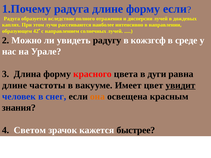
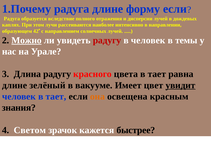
Можно underline: none -> present (27, 40)
радугу colour: black -> red (107, 40)
в кожзгсф: кожзгсф -> человек (148, 40)
среде: среде -> темы (186, 40)
Длина форму: форму -> радугу (57, 74)
цвета в дуги: дуги -> тает (157, 74)
частоты: частоты -> зелёный (47, 85)
человек в снег: снег -> тает (56, 97)
